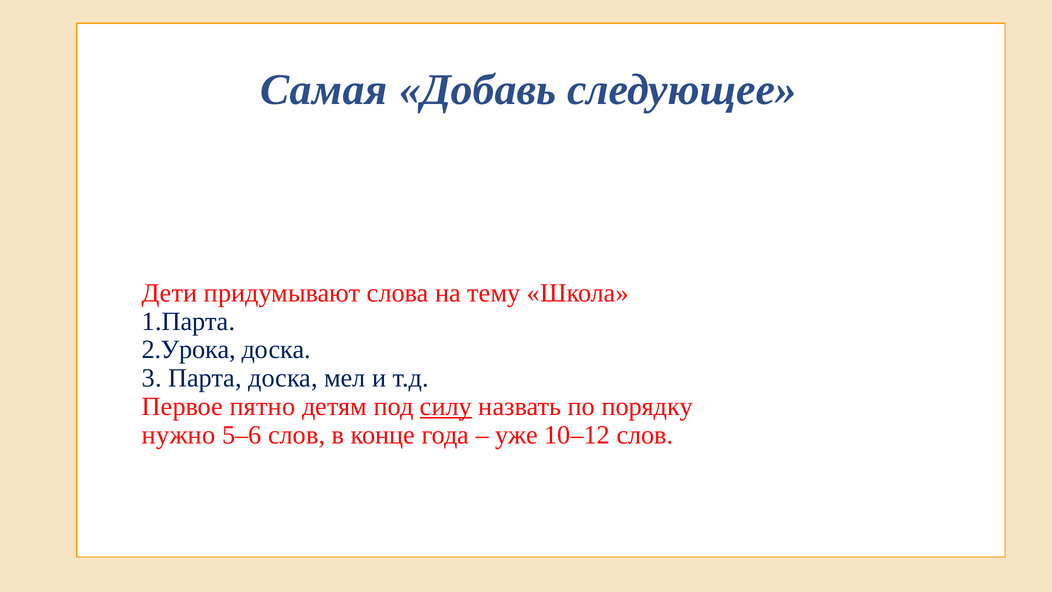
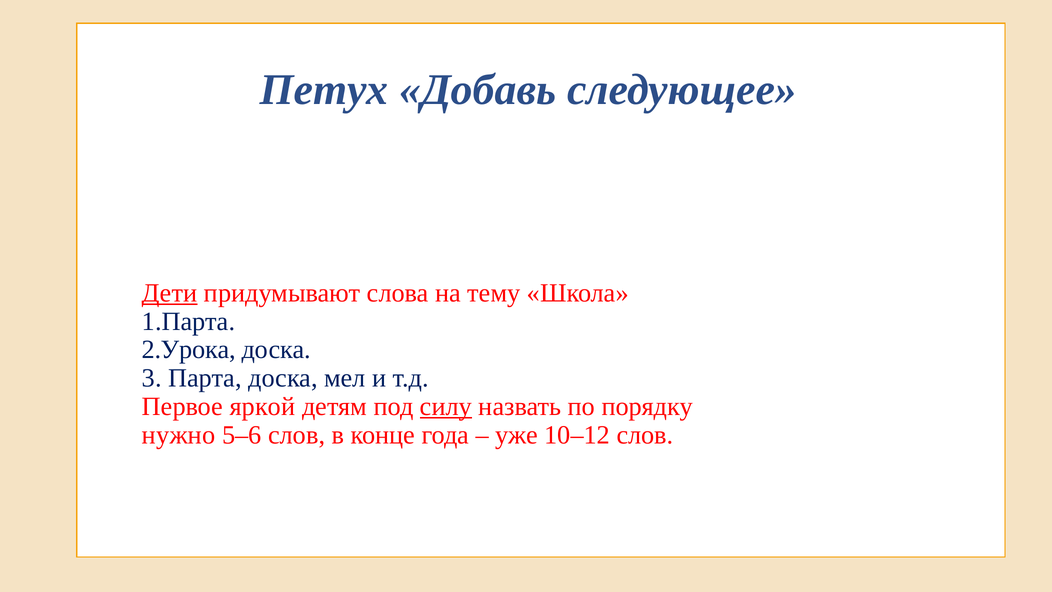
Самая: Самая -> Петух (324, 90)
Дети underline: none -> present (170, 293)
пятно: пятно -> яркой (262, 406)
